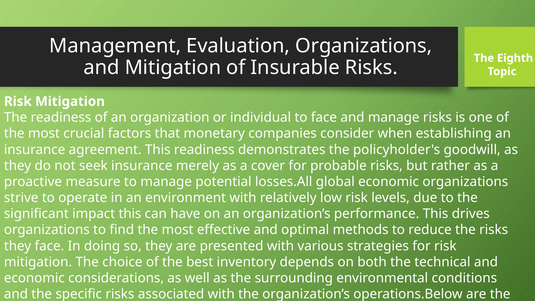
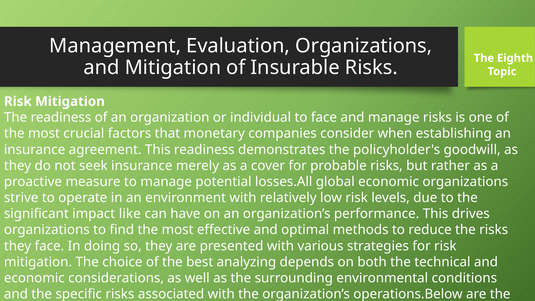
impact this: this -> like (130, 214)
inventory: inventory -> analyzing (246, 262)
